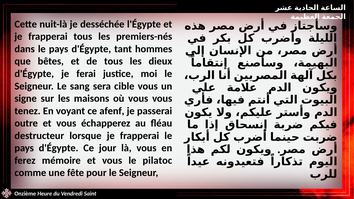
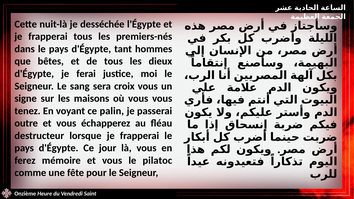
cible: cible -> croix (124, 86)
afenf: afenf -> palin (112, 111)
